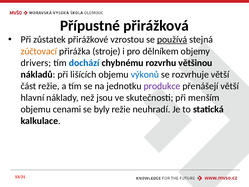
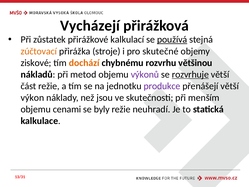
Přípustné: Přípustné -> Vycházejí (90, 26)
vzrostou: vzrostou -> kalkulací (127, 40)
dělníkem: dělníkem -> skutečné (160, 51)
drivers: drivers -> ziskové (36, 63)
dochází colour: blue -> orange (84, 63)
lišících: lišících -> metod (83, 74)
výkonů colour: blue -> purple (145, 74)
rozvrhuje underline: none -> present (190, 74)
hlavní: hlavní -> výkon (32, 98)
